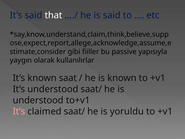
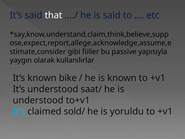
saat: saat -> bike (68, 78)
It’s colour: pink -> light blue (19, 111)
claimed saat/: saat/ -> sold/ (74, 111)
